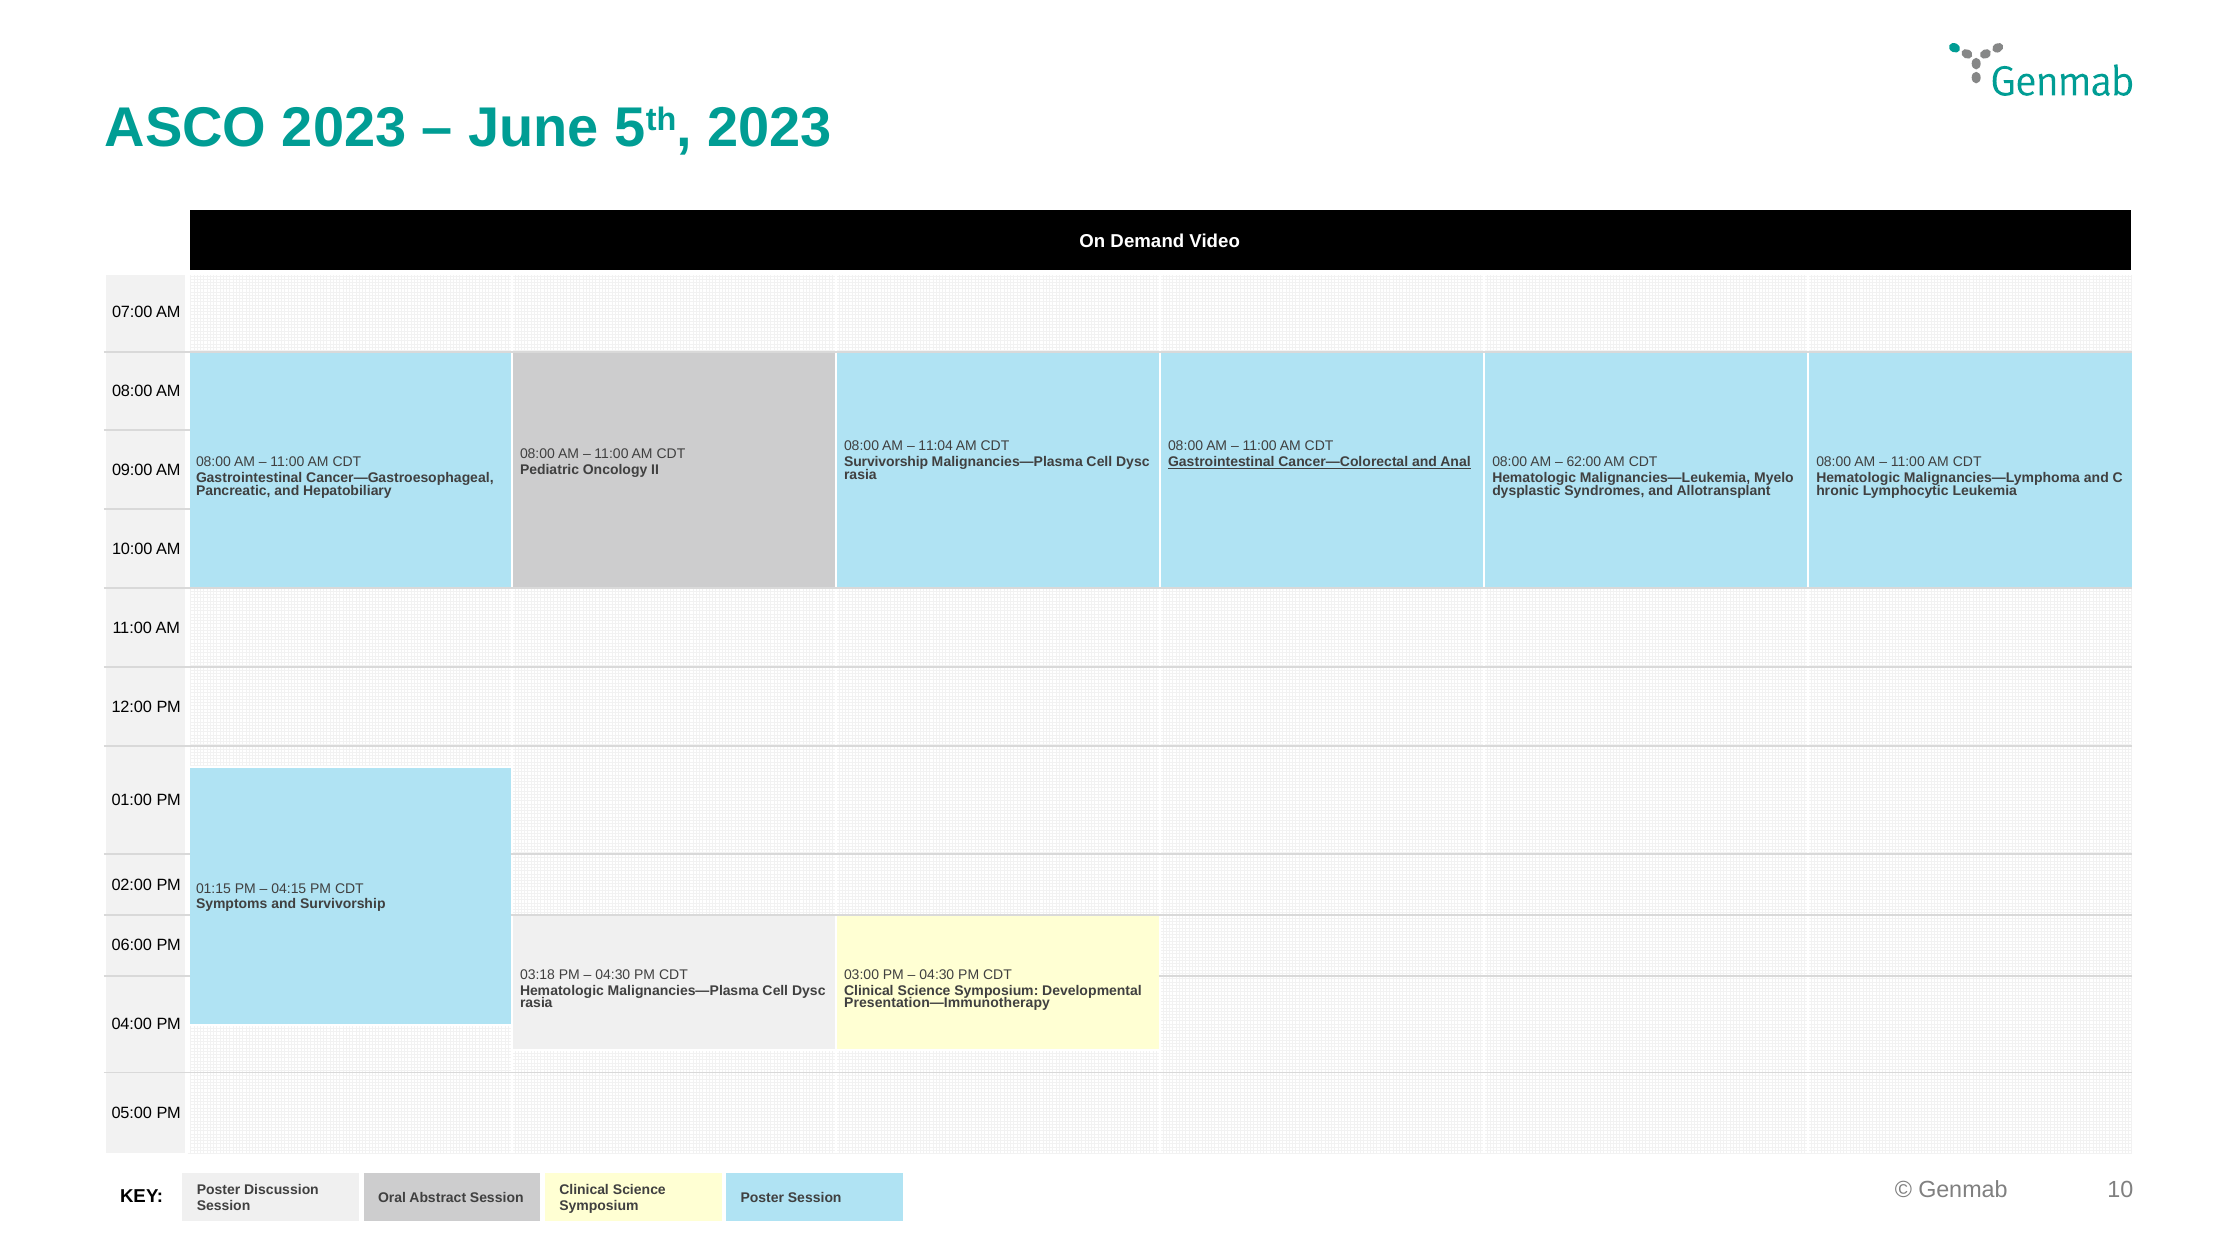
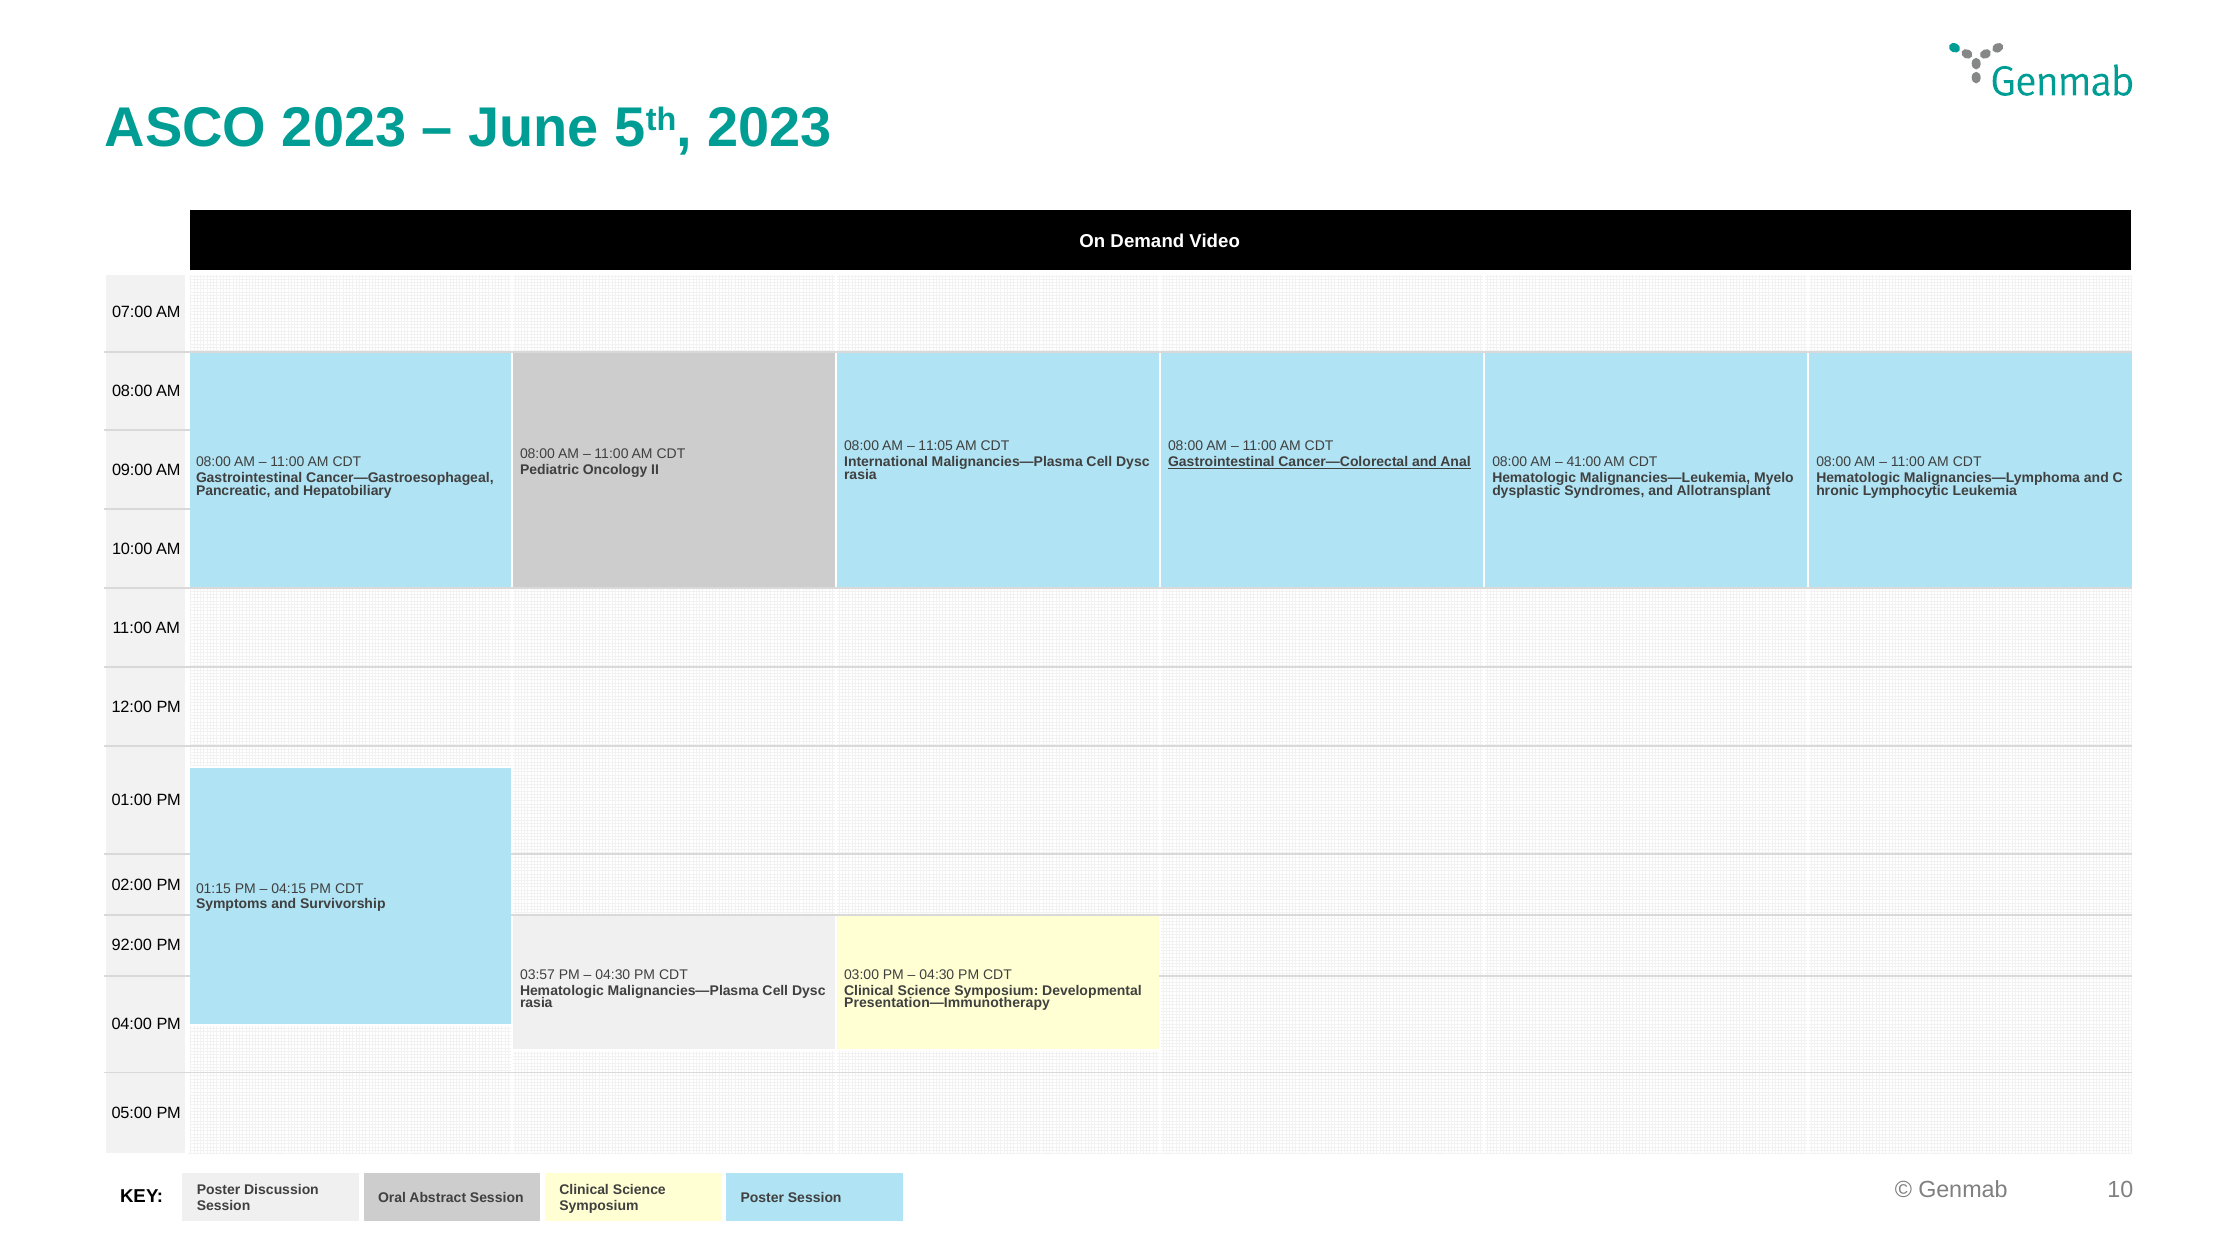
11:04: 11:04 -> 11:05 (936, 446)
Survivorship: Survivorship -> International (886, 462)
62:00: 62:00 -> 41:00 (1584, 462)
06:00: 06:00 -> 92:00 (132, 945)
03:18: 03:18 -> 03:57 (538, 975)
